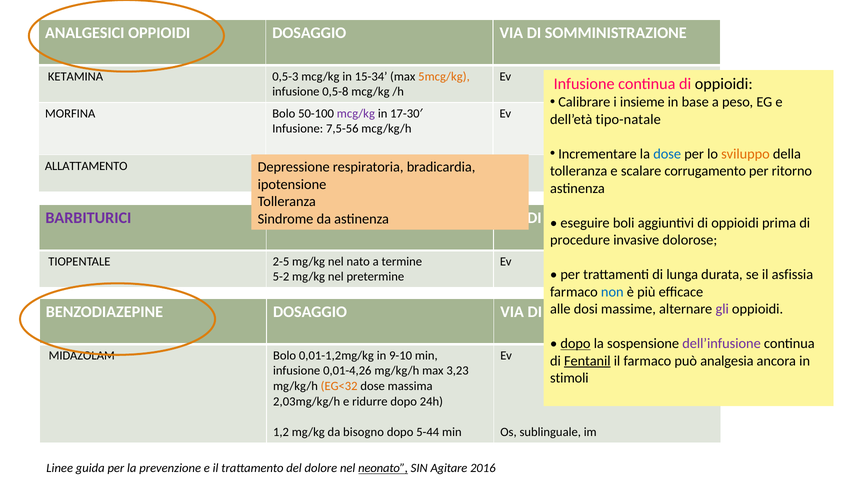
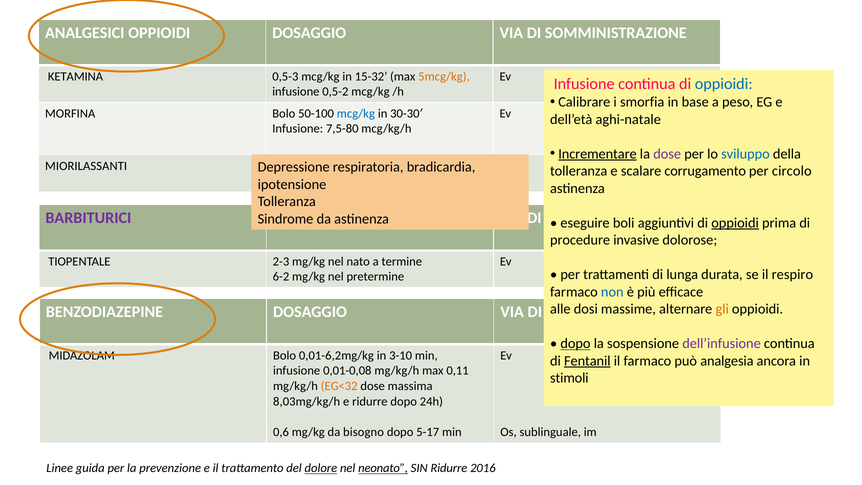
15-34: 15-34 -> 15-32 (371, 76)
oppioidi colour: black -> blue (724, 84)
0,5-8: 0,5-8 -> 0,5-2 (335, 92)
insieme: insieme -> smorfia (642, 102)
mcg/kg colour: purple -> blue (356, 113)
17-30: 17-30 -> 30-30 (405, 113)
tipo-natale: tipo-natale -> aghi-natale (628, 119)
7,5-56: 7,5-56 -> 7,5-80 (342, 129)
Incrementare underline: none -> present (597, 154)
dose colour: blue -> purple (667, 154)
sviluppo colour: orange -> blue (745, 154)
ALLATTAMENTO: ALLATTAMENTO -> MIORILASSANTI (86, 166)
ritorno: ritorno -> circolo (792, 171)
oppioidi underline: none -> present (735, 223)
2-5: 2-5 -> 2-3 (281, 261)
asfissia: asfissia -> respiro (792, 275)
5-2: 5-2 -> 6-2 (281, 277)
gli colour: purple -> orange (722, 309)
0,01-1,2mg/kg: 0,01-1,2mg/kg -> 0,01-6,2mg/kg (336, 355)
9-10: 9-10 -> 3-10 (401, 355)
0,01-4,26: 0,01-4,26 -> 0,01-0,08 (347, 371)
3,23: 3,23 -> 0,11 (458, 371)
2,03mg/kg/h: 2,03mg/kg/h -> 8,03mg/kg/h (307, 401)
1,2: 1,2 -> 0,6 (281, 432)
5-44: 5-44 -> 5-17 (428, 432)
dolore underline: none -> present (321, 468)
SIN Agitare: Agitare -> Ridurre (449, 468)
